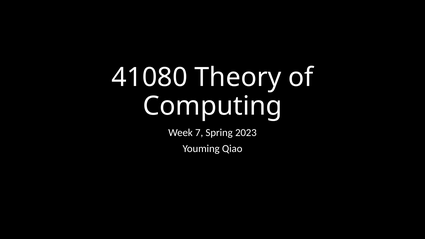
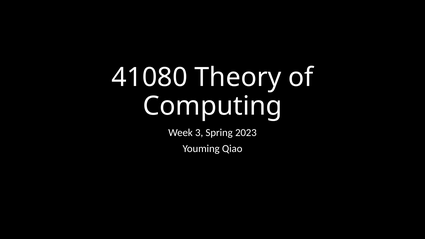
7: 7 -> 3 (199, 133)
